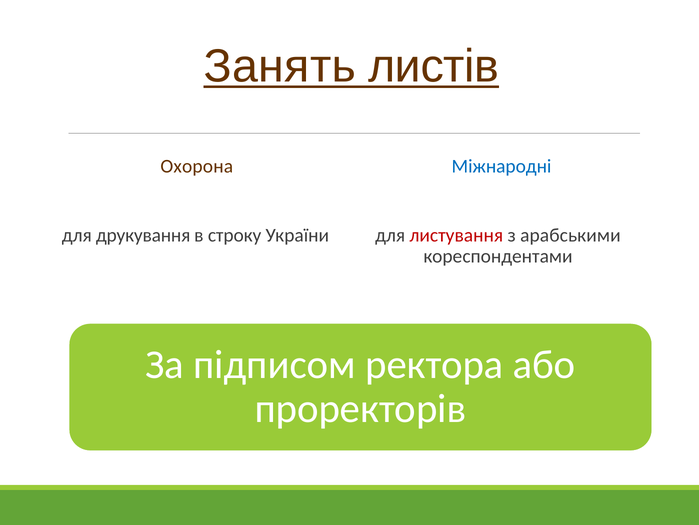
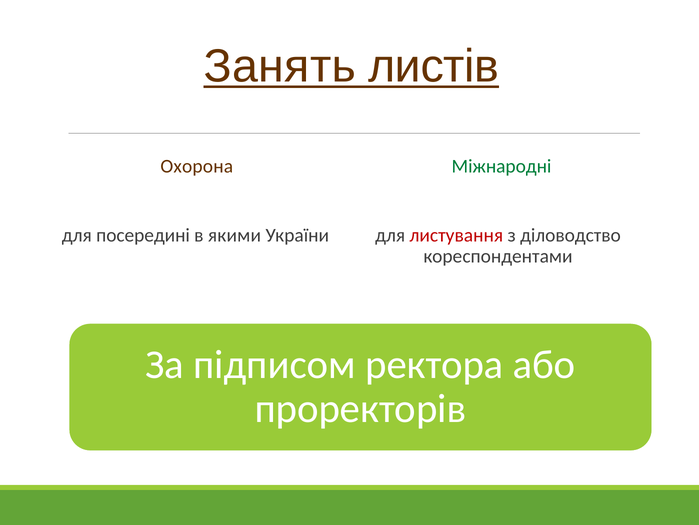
Міжнародні colour: blue -> green (502, 166)
друкування: друкування -> посередині (143, 235)
строку: строку -> якими (234, 235)
арабськими: арабськими -> діловодство (570, 235)
